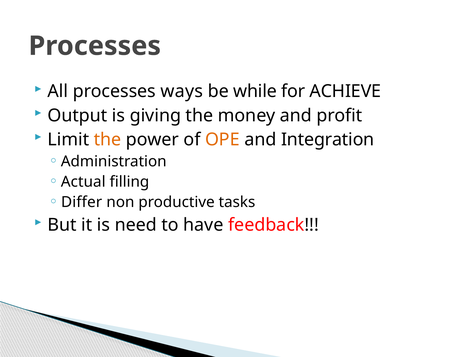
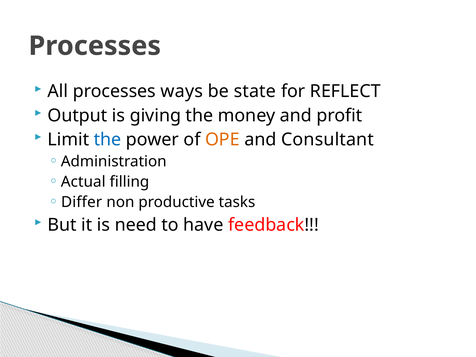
while: while -> state (255, 91)
ACHIEVE: ACHIEVE -> REFLECT (345, 91)
the colour: orange -> blue (108, 140)
Integration: Integration -> Consultant (328, 140)
